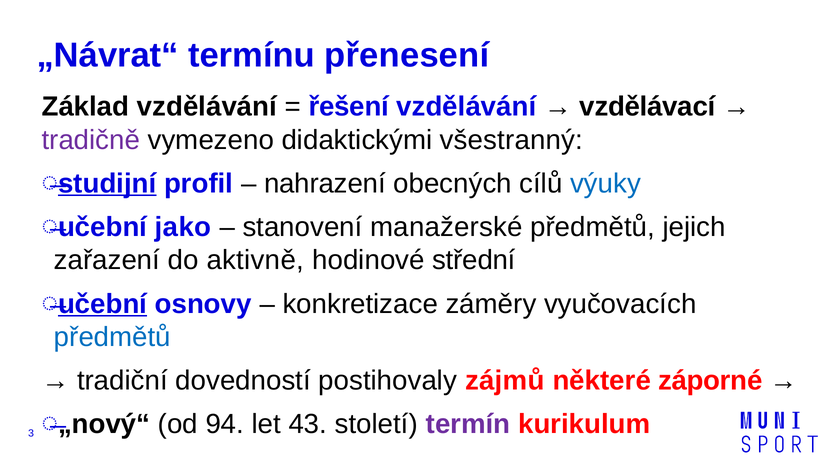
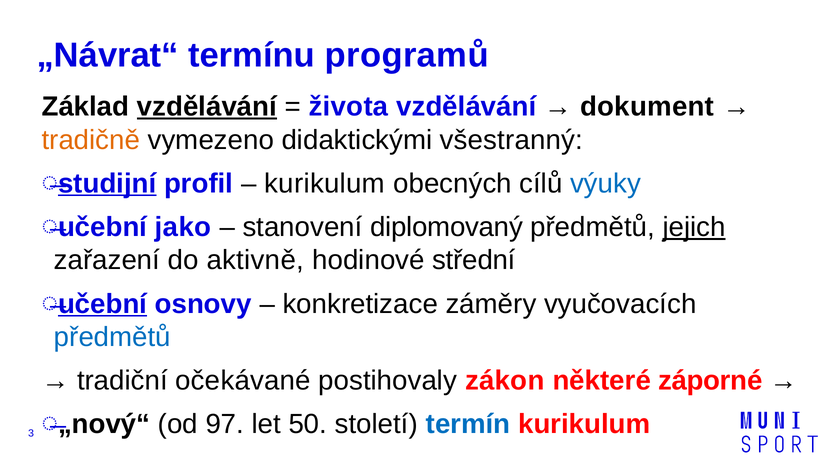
přenesení: přenesení -> programů (407, 55)
vzdělávání underline: none -> present (207, 107)
řešení: řešení -> života (349, 107)
vzdělávací: vzdělávací -> dokument (647, 107)
tradičně colour: purple -> orange (91, 140)
nahrazení: nahrazení -> kurikulum (325, 183)
manažerské: manažerské -> diplomovaný (447, 227)
jejich underline: none -> present (694, 227)
dovedností: dovedností -> očekávané (243, 381)
zájmů: zájmů -> zákon (505, 381)
94: 94 -> 97 (225, 424)
43: 43 -> 50 (308, 424)
termín colour: purple -> blue (468, 424)
